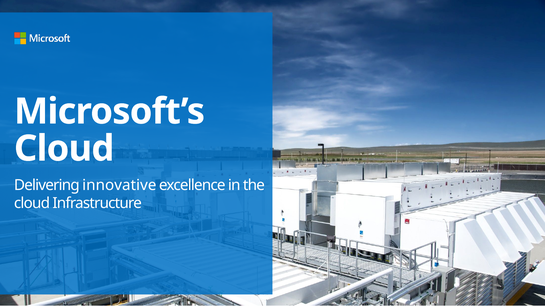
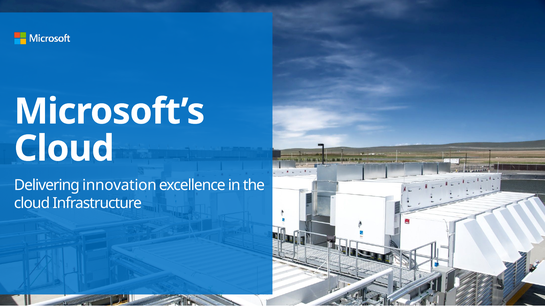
innovative: innovative -> innovation (119, 185)
